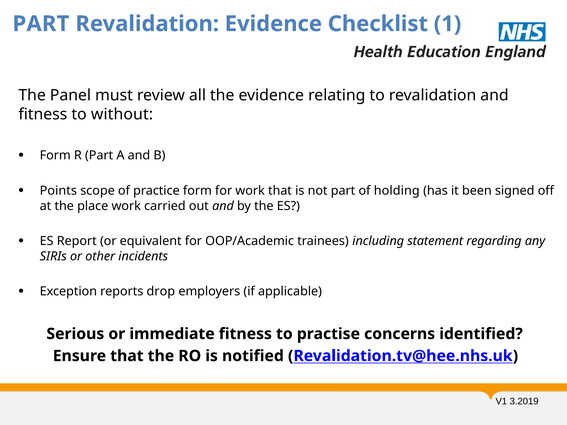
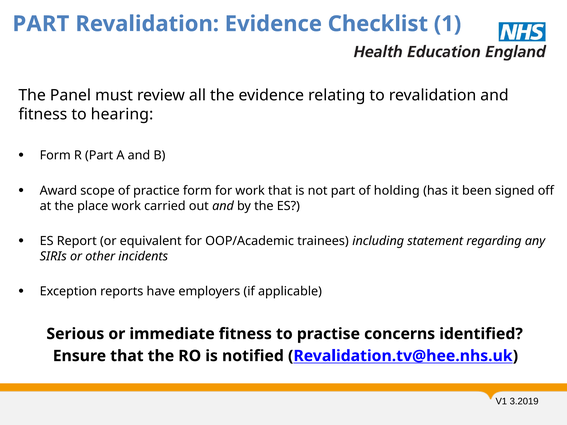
without: without -> hearing (122, 114)
Points: Points -> Award (58, 191)
drop: drop -> have (161, 292)
